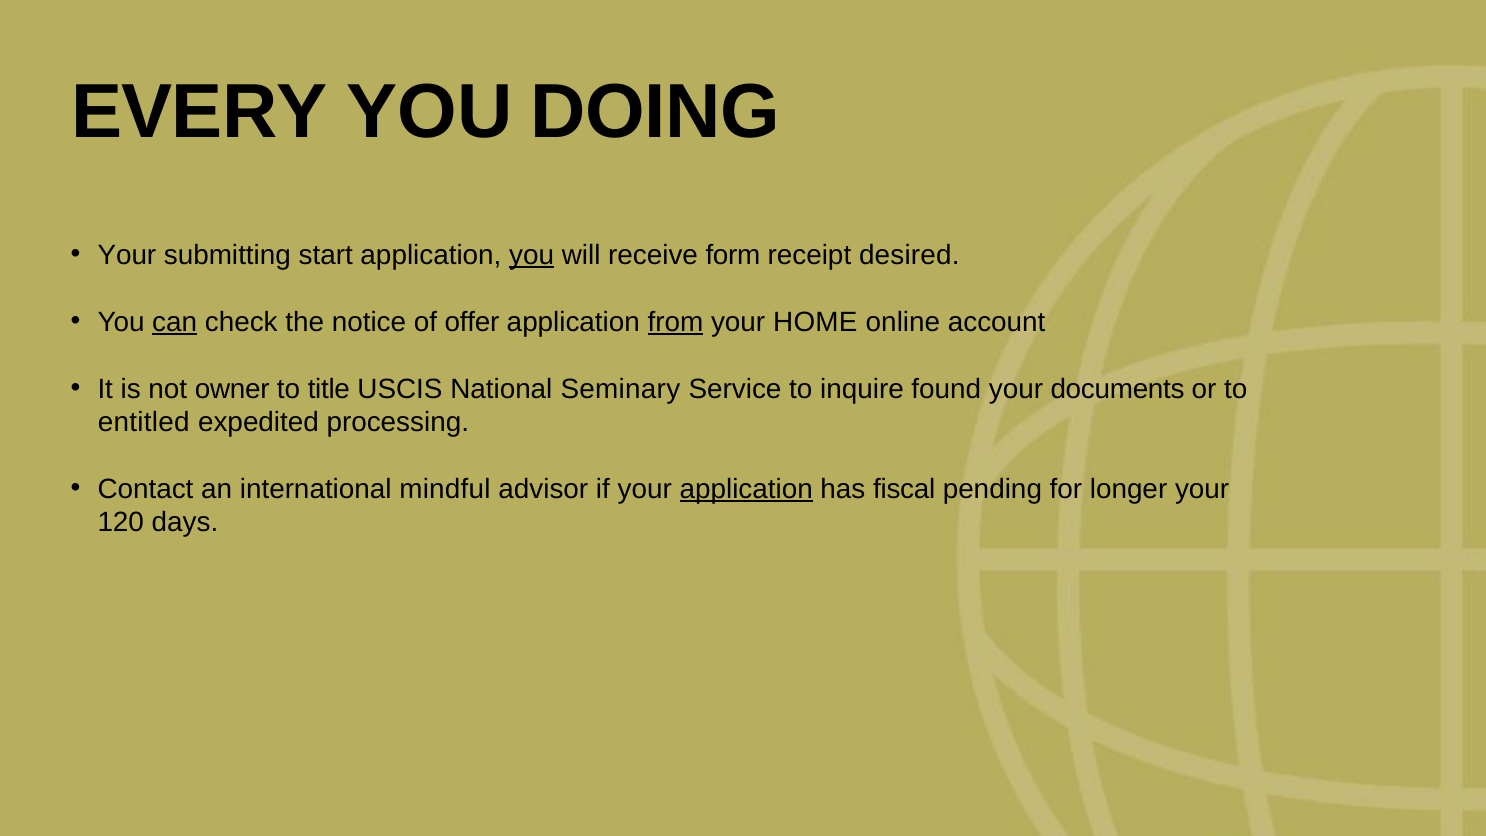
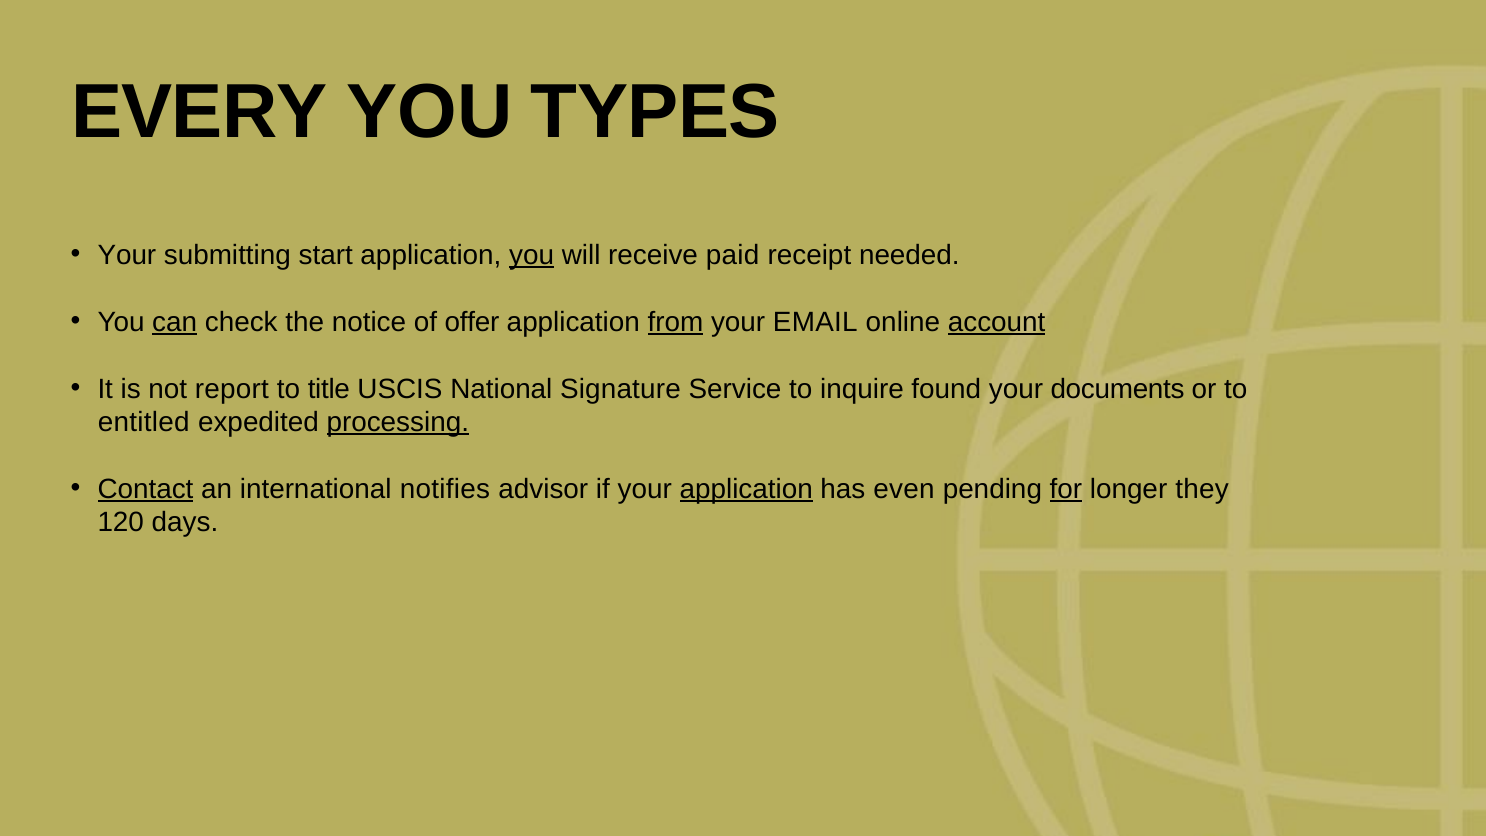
DOING: DOING -> TYPES (655, 112)
form: form -> paid (733, 255)
desired: desired -> needed (909, 255)
HOME: HOME -> EMAIL (815, 322)
account underline: none -> present (997, 322)
owner: owner -> report (232, 389)
Seminary: Seminary -> Signature (620, 389)
processing underline: none -> present (398, 422)
Contact underline: none -> present (145, 489)
mindful: mindful -> notifies (445, 489)
fiscal: fiscal -> even (904, 489)
for underline: none -> present (1066, 489)
longer your: your -> they (1202, 489)
